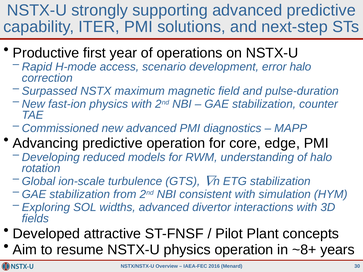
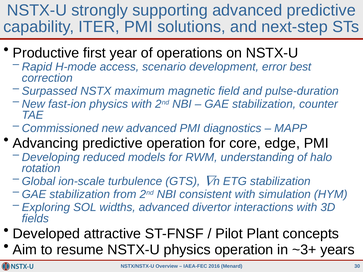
error halo: halo -> best (300, 67)
~8+: ~8+ -> ~3+ (304, 250)
